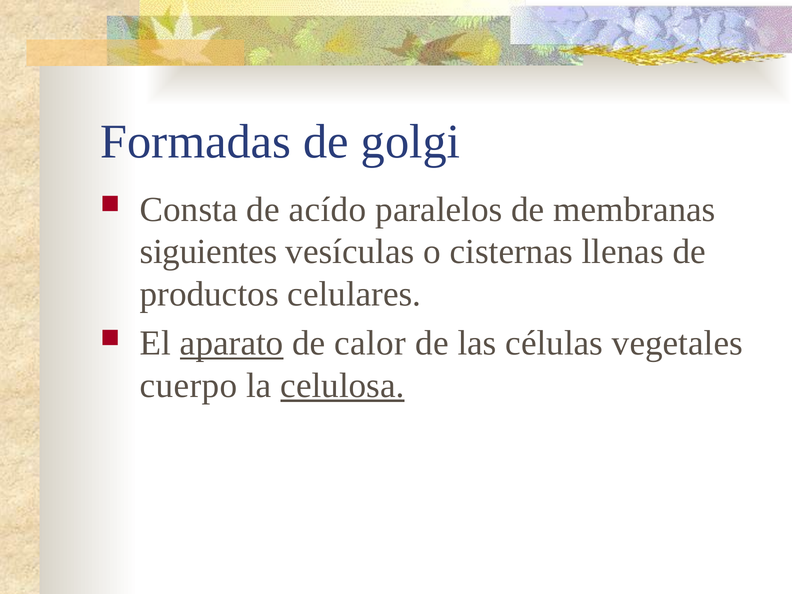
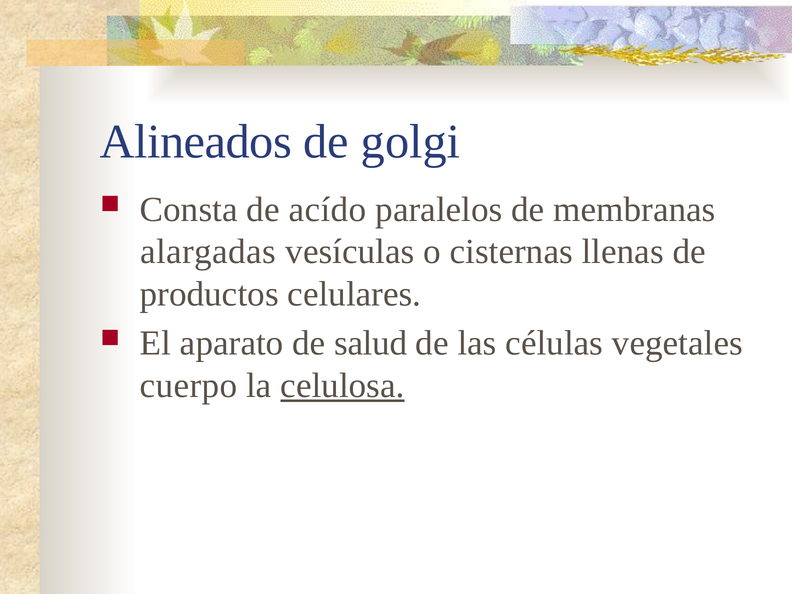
Formadas: Formadas -> Alineados (196, 142)
siguientes: siguientes -> alargadas (208, 252)
aparato underline: present -> none (232, 343)
calor: calor -> salud (371, 343)
